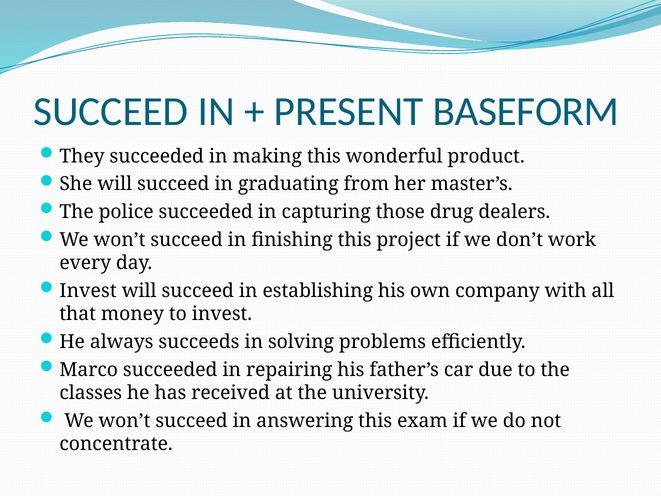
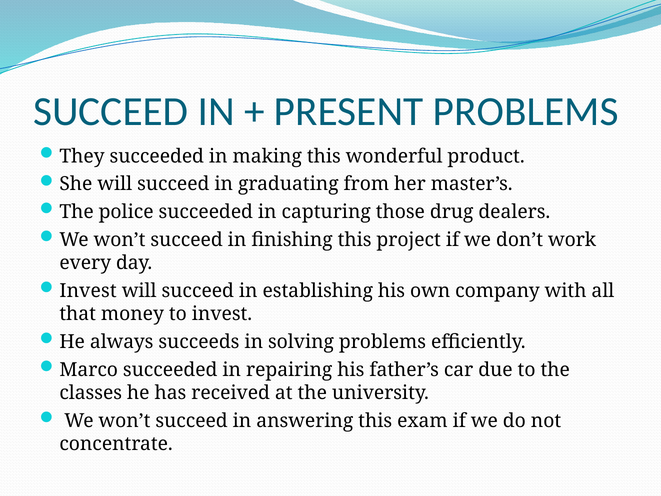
PRESENT BASEFORM: BASEFORM -> PROBLEMS (526, 112)
